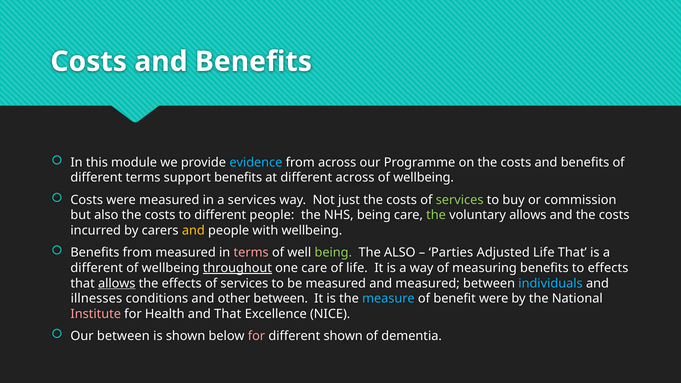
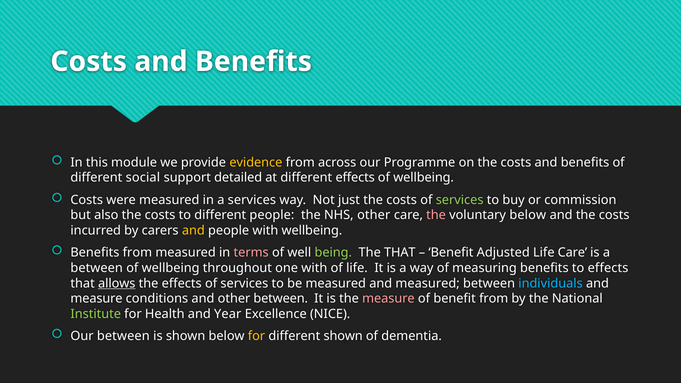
evidence colour: light blue -> yellow (256, 162)
different terms: terms -> social (143, 178)
support benefits: benefits -> detailed (238, 178)
different across: across -> effects (355, 178)
NHS being: being -> other (374, 215)
the colour: light green -> pink (436, 215)
voluntary allows: allows -> below (528, 215)
The ALSO: ALSO -> THAT (400, 253)
Parties: Parties -> Benefit (451, 253)
Life That: That -> Care (572, 253)
different: different -> between (97, 268)
throughout underline: present -> none (237, 268)
one care: care -> with (314, 268)
illnesses: illnesses -> measure (97, 299)
measure colour: light blue -> pink (388, 299)
benefit were: were -> from (494, 299)
Institute colour: pink -> light green (96, 314)
and That: That -> Year (228, 314)
for colour: pink -> yellow (256, 336)
